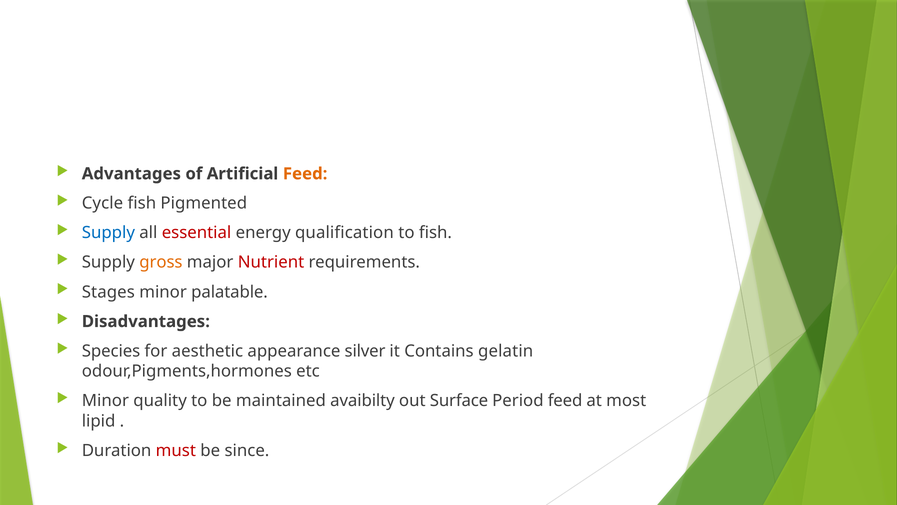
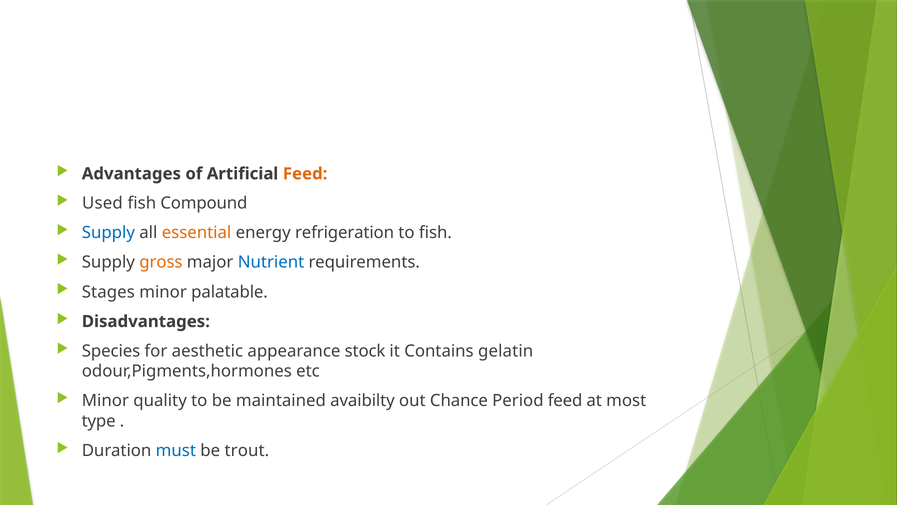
Cycle: Cycle -> Used (102, 203)
Pigmented: Pigmented -> Compound (204, 203)
essential colour: red -> orange (197, 233)
qualification: qualification -> refrigeration (345, 233)
Nutrient colour: red -> blue (271, 262)
silver: silver -> stock (365, 351)
Surface: Surface -> Chance (459, 401)
lipid: lipid -> type (99, 421)
must colour: red -> blue (176, 450)
since: since -> trout (247, 450)
